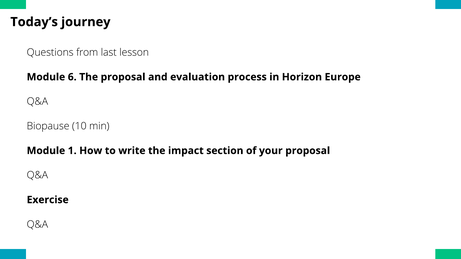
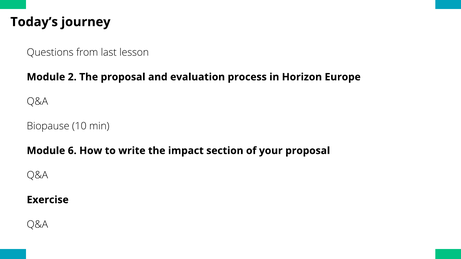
6: 6 -> 2 (72, 77)
1: 1 -> 6 (72, 151)
